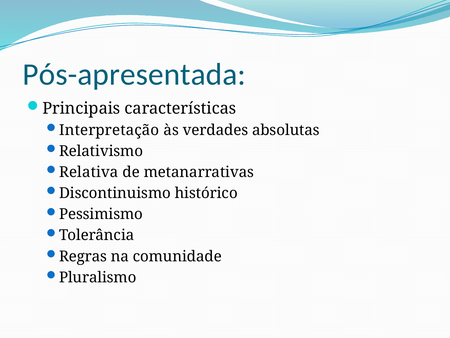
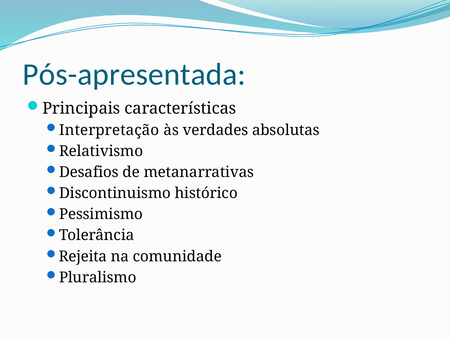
Relativa: Relativa -> Desafios (89, 172)
Regras: Regras -> Rejeita (83, 256)
